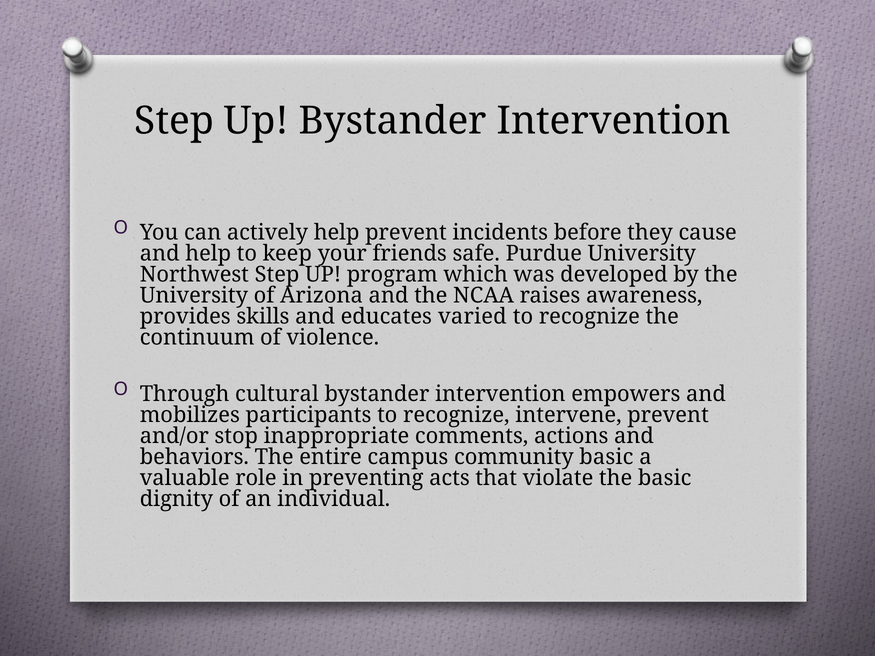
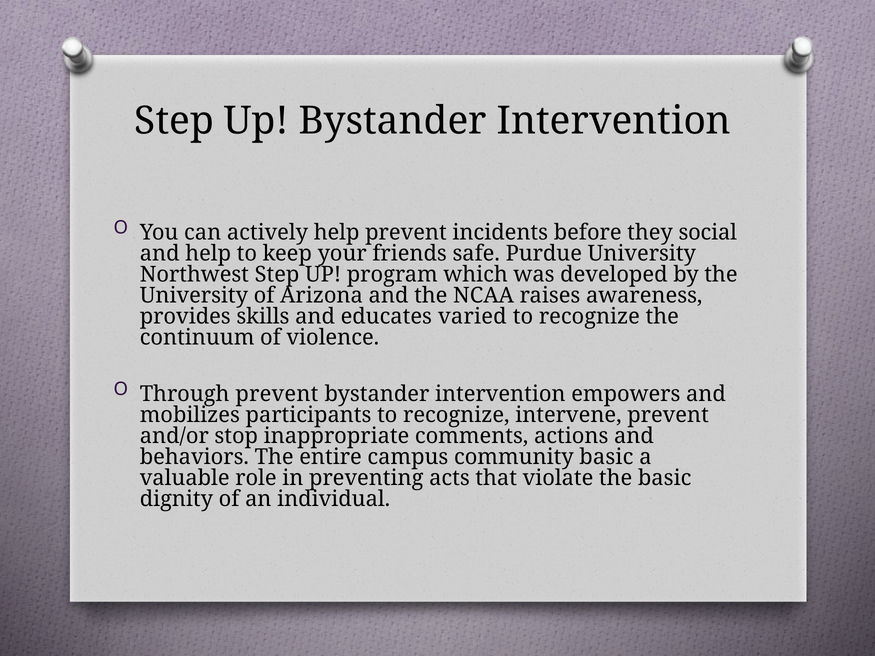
cause: cause -> social (708, 233)
Through cultural: cultural -> prevent (277, 394)
